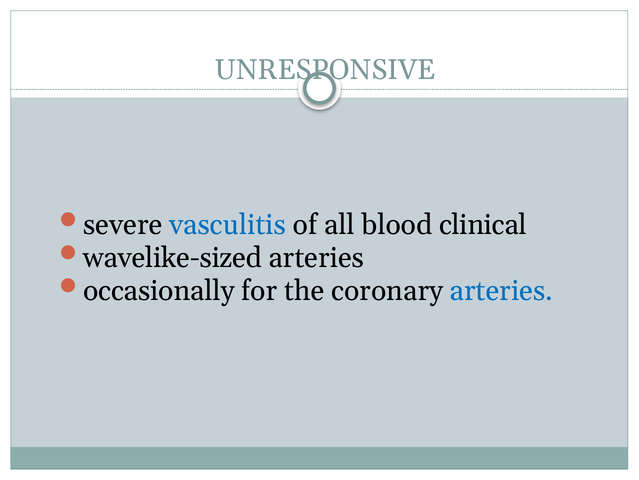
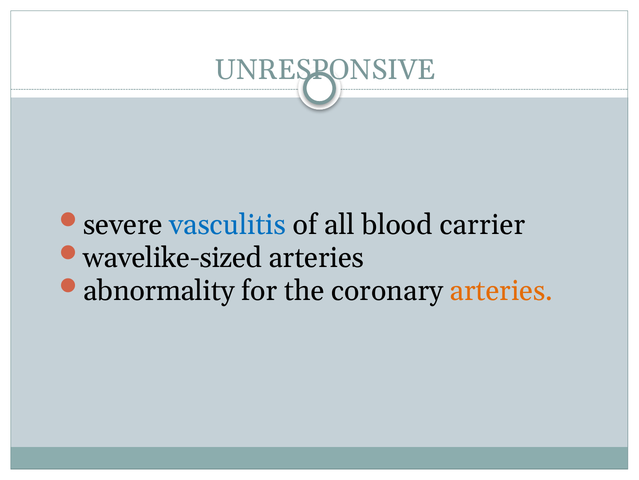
clinical: clinical -> carrier (483, 225)
occasionally: occasionally -> abnormality (159, 290)
arteries colour: blue -> orange (502, 290)
